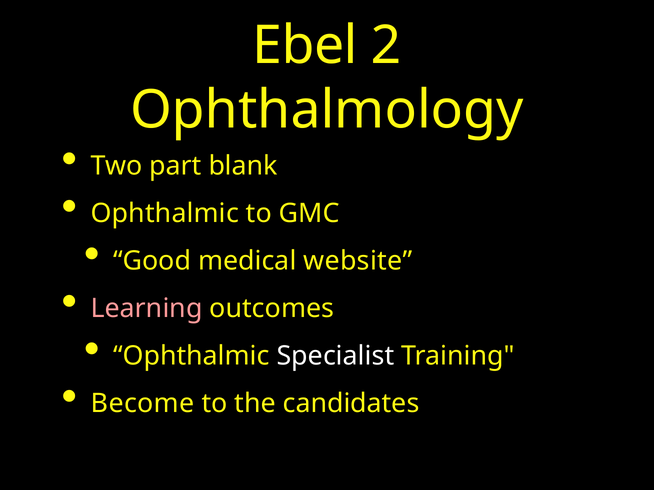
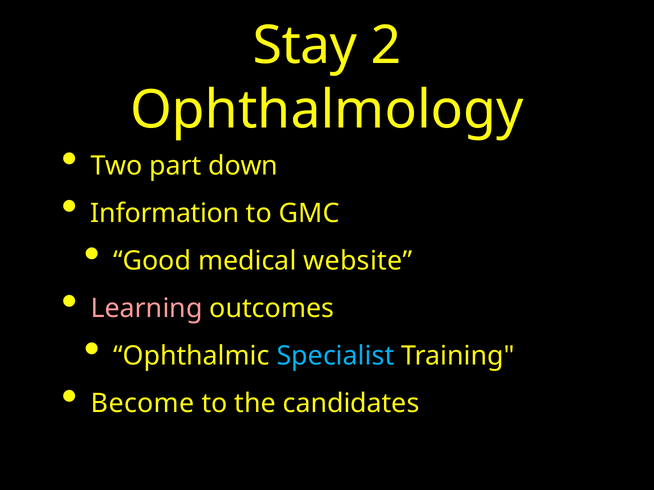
Ebel: Ebel -> Stay (305, 46)
blank: blank -> down (243, 166)
Ophthalmic: Ophthalmic -> Information (165, 214)
Specialist colour: white -> light blue (335, 356)
